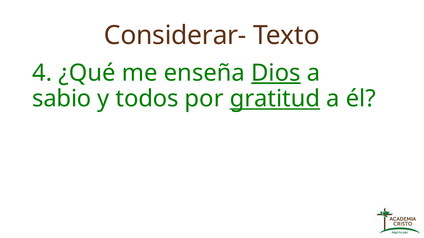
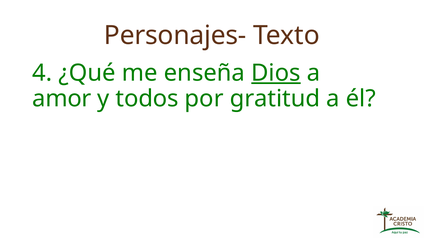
Considerar-: Considerar- -> Personajes- (175, 36)
sabio: sabio -> amor (62, 99)
gratitud underline: present -> none (275, 99)
